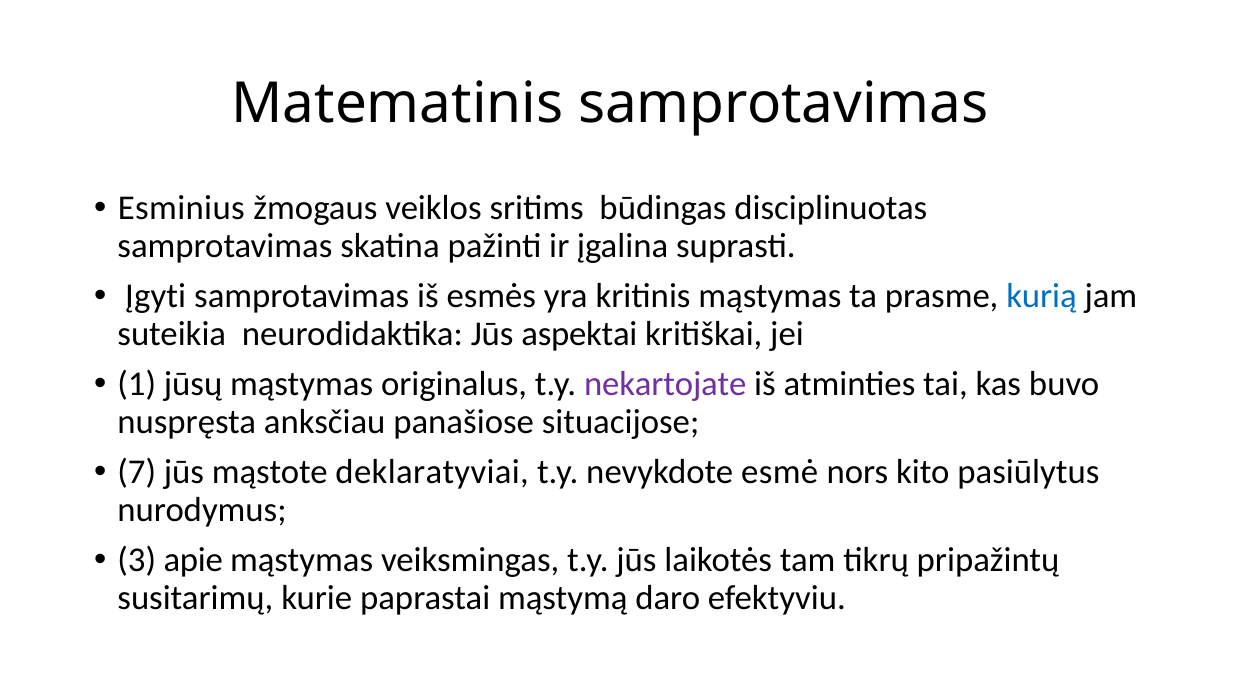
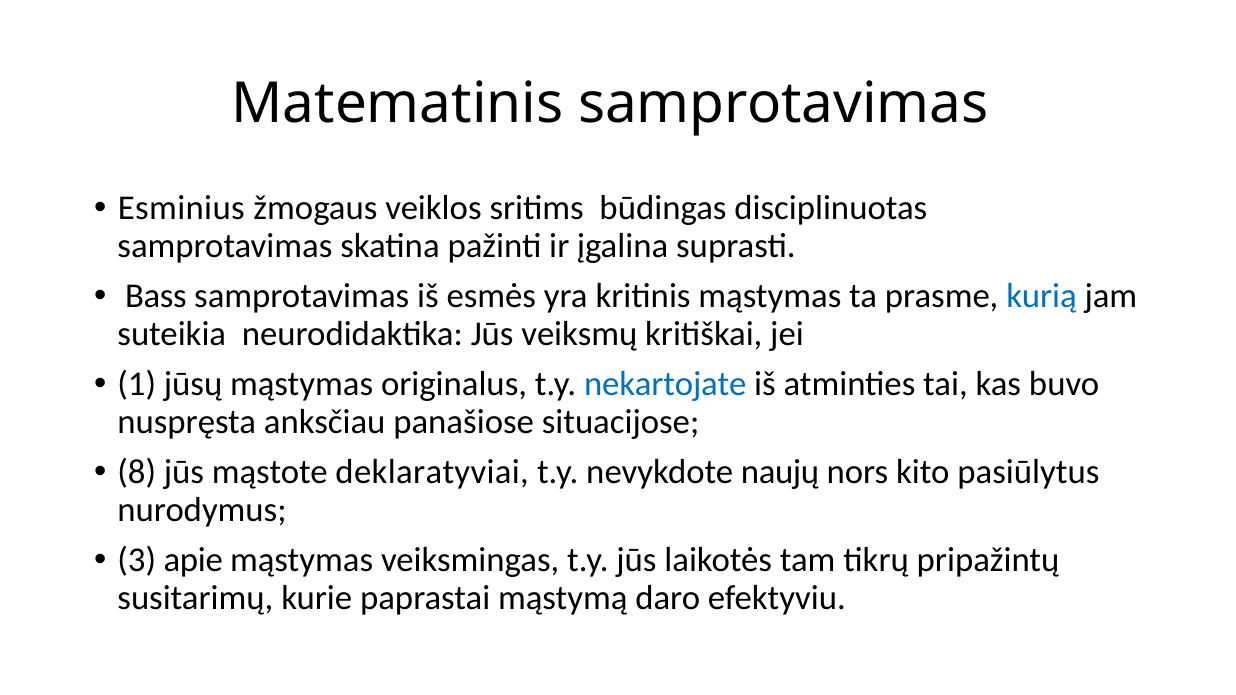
Įgyti: Įgyti -> Bass (156, 296)
aspektai: aspektai -> veiksmų (579, 334)
nekartojate colour: purple -> blue (665, 384)
7: 7 -> 8 (137, 472)
esmė: esmė -> naujų (780, 472)
